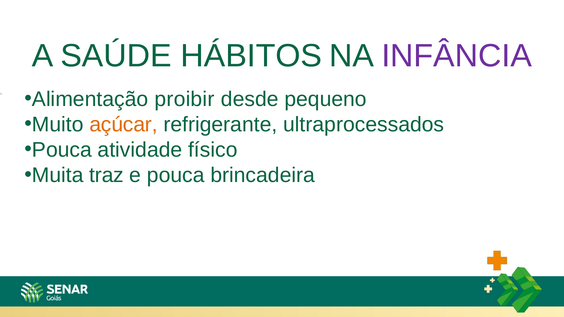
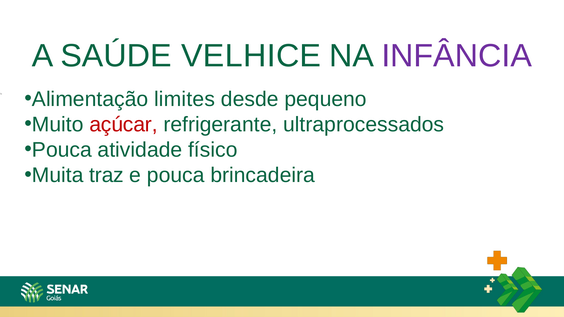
HÁBITOS: HÁBITOS -> VELHICE (251, 56)
proibir: proibir -> limites (185, 99)
açúcar colour: orange -> red (124, 125)
